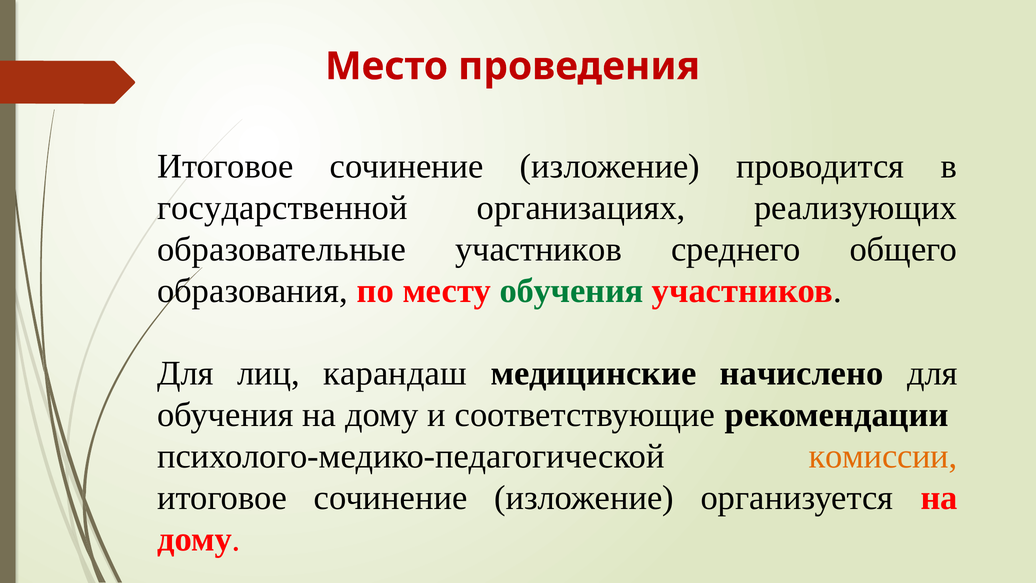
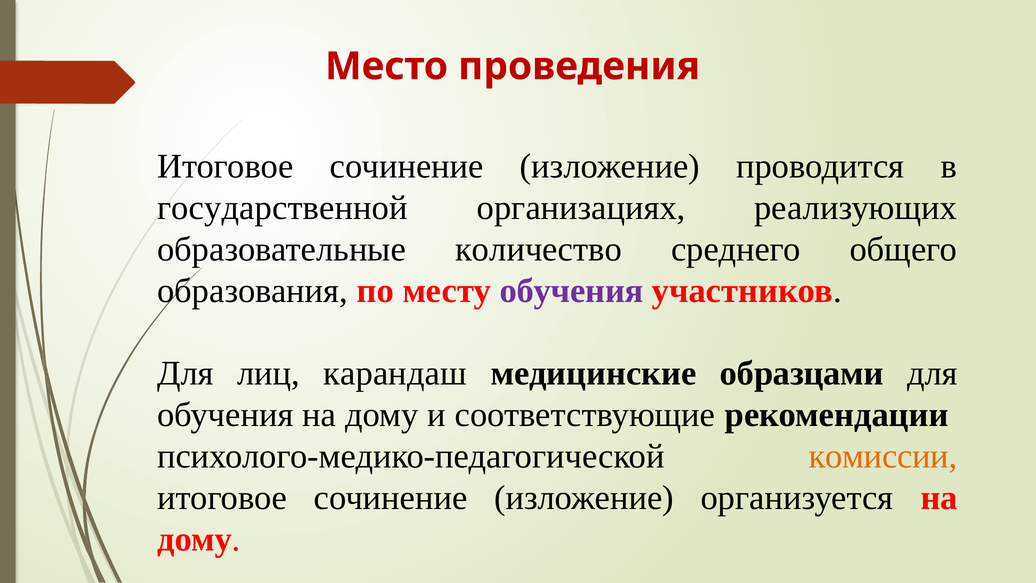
образовательные участников: участников -> количество (538, 249)
обучения colour: green -> purple (572, 290)
начислено: начислено -> образцами (802, 373)
